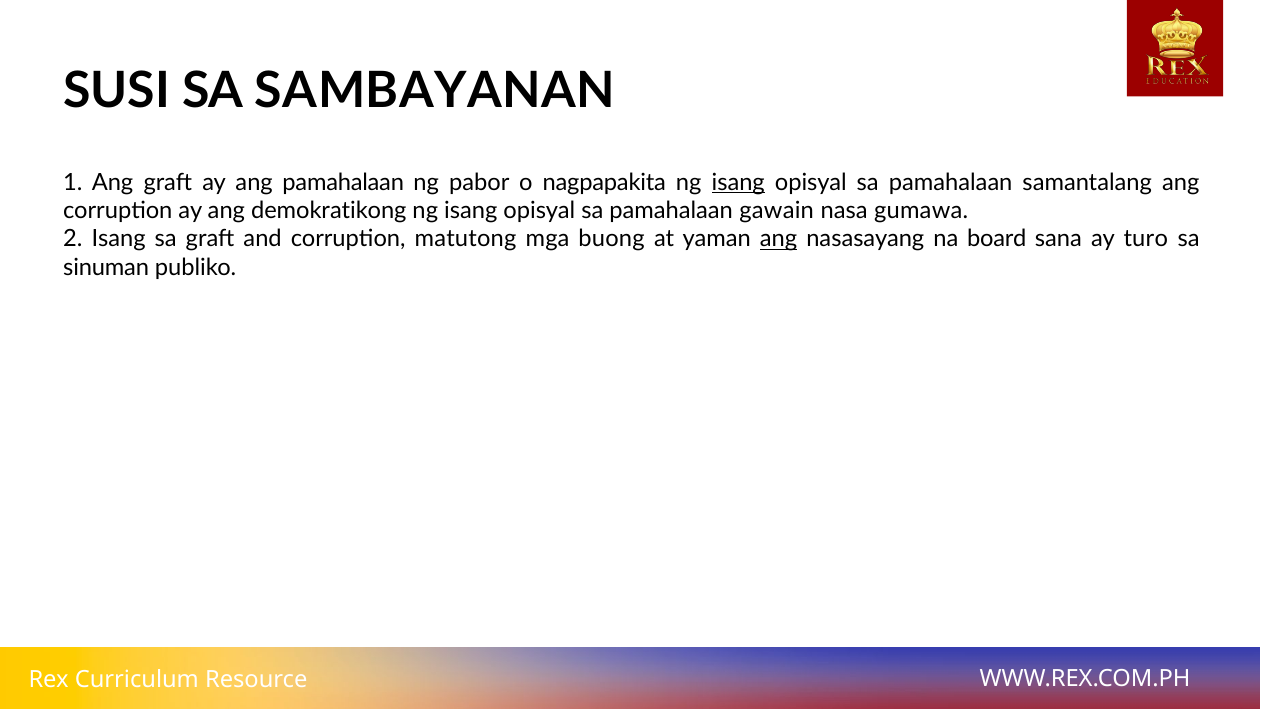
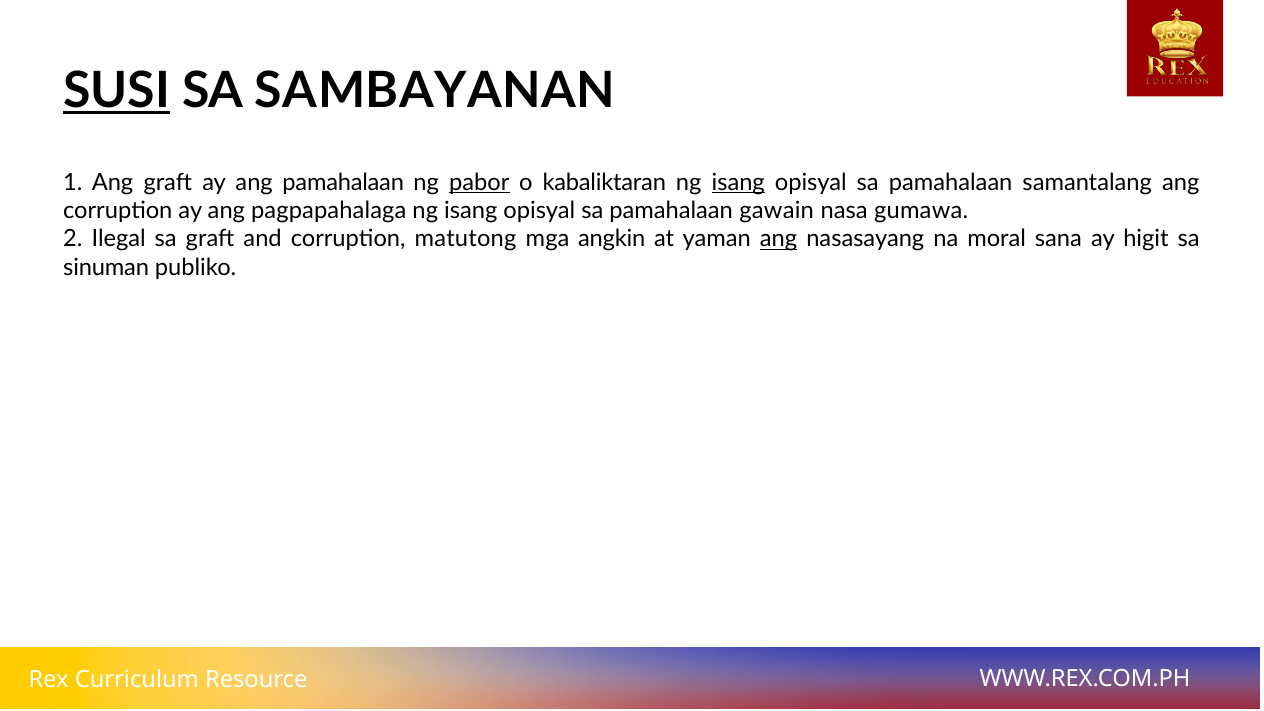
SUSI underline: none -> present (117, 91)
pabor underline: none -> present (479, 182)
nagpapakita: nagpapakita -> kabaliktaran (604, 182)
demokratikong: demokratikong -> pagpapahalaga (329, 211)
2 Isang: Isang -> Ilegal (119, 239)
buong: buong -> angkin (612, 239)
board: board -> moral (997, 239)
turo: turo -> higit (1146, 239)
